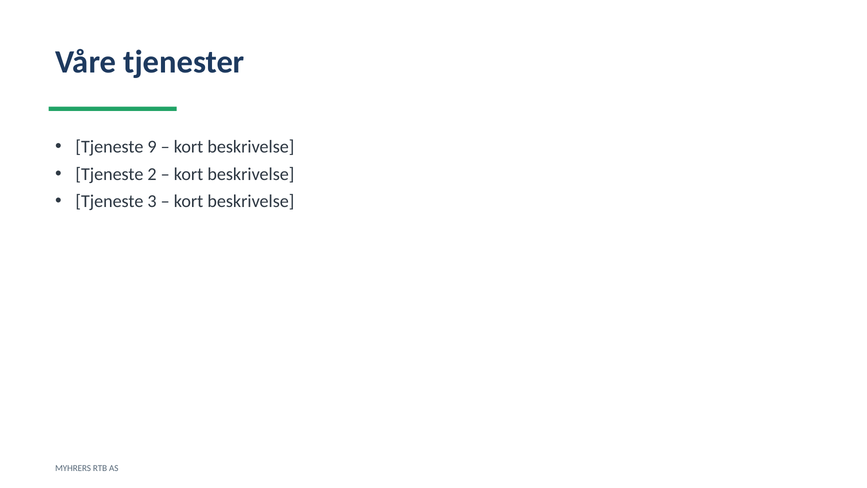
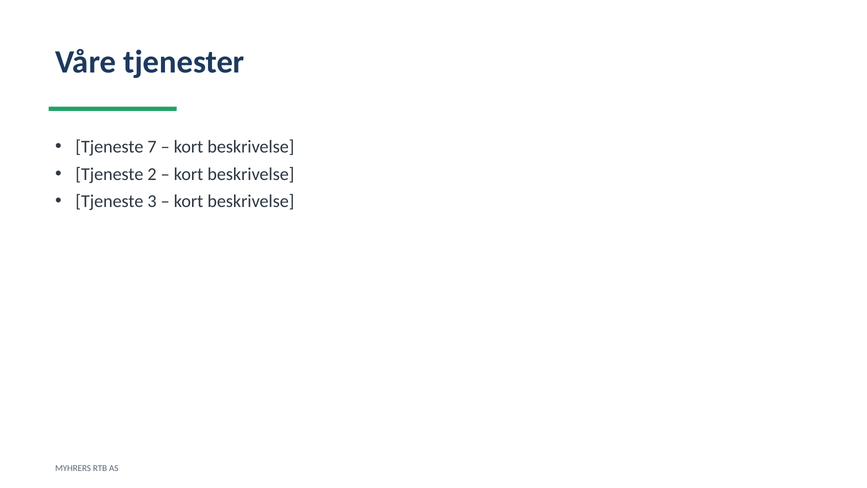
9: 9 -> 7 (152, 147)
